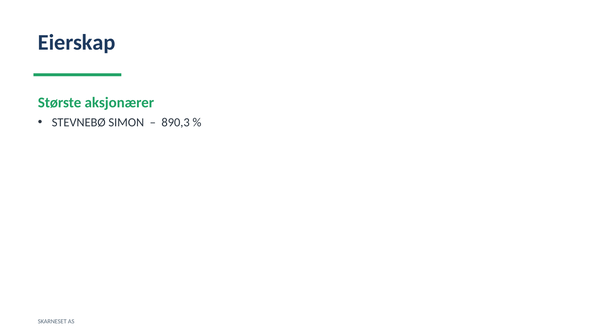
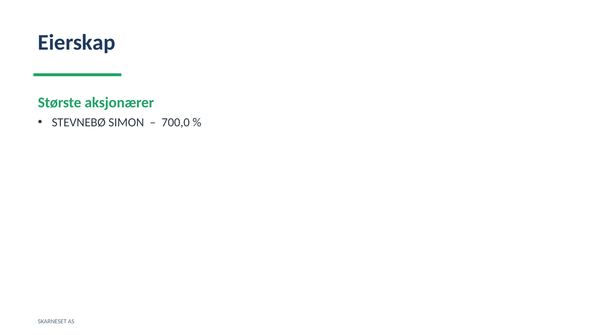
890,3: 890,3 -> 700,0 (176, 122)
